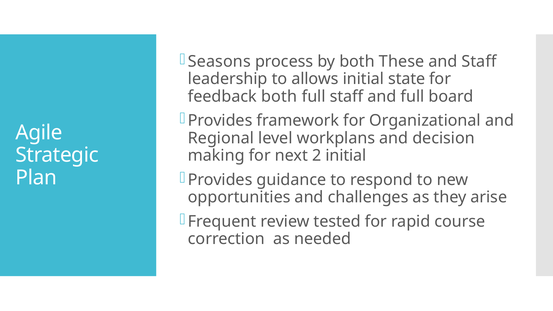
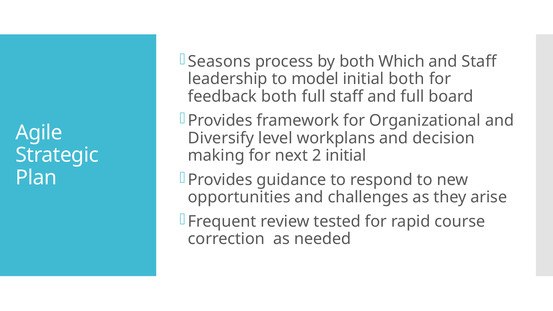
These: These -> Which (402, 62)
allows: allows -> model (315, 79)
initial state: state -> both (407, 79)
Regional: Regional -> Diversify (221, 138)
